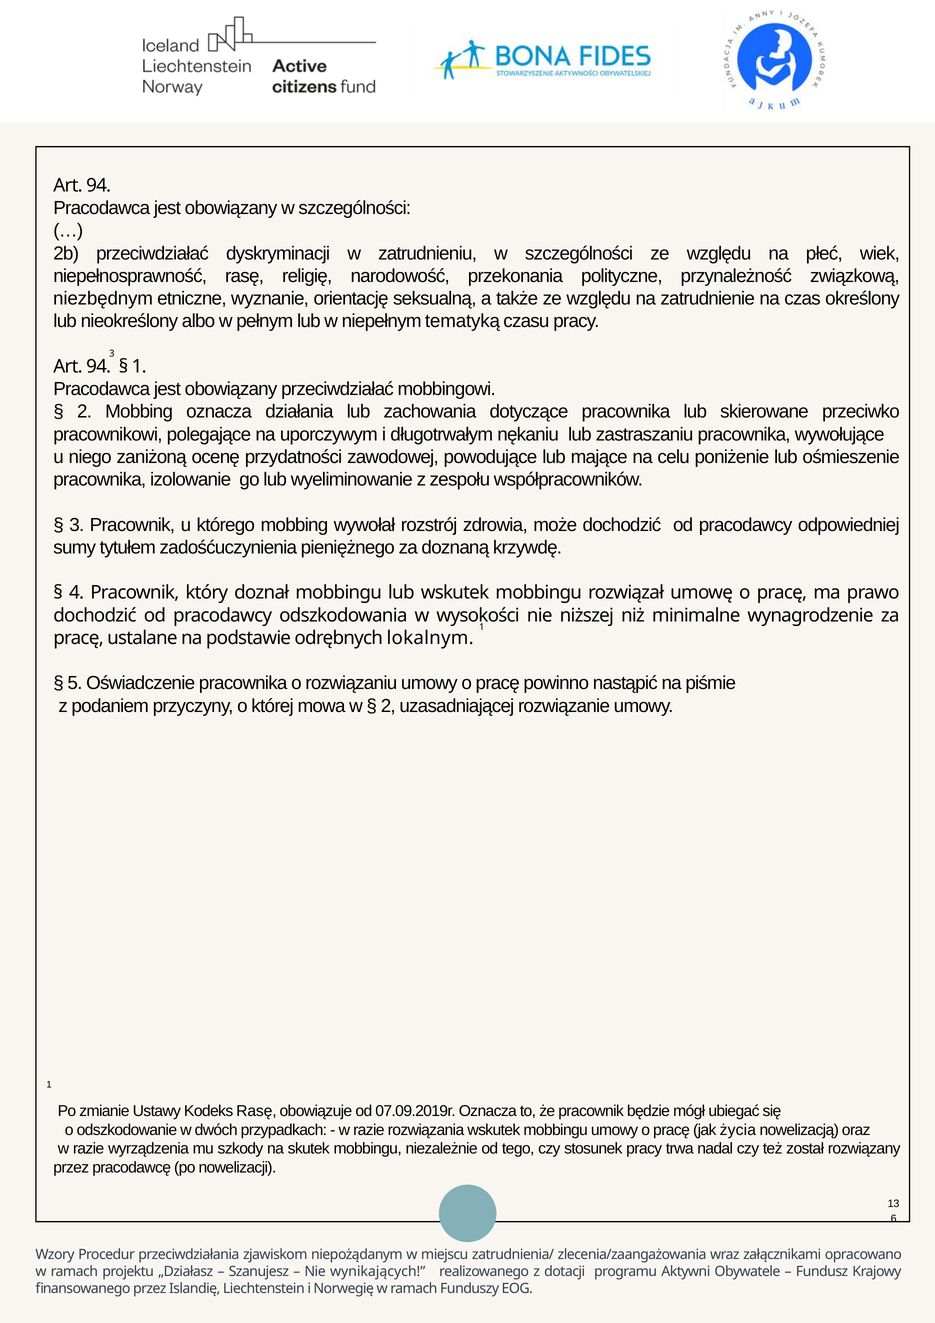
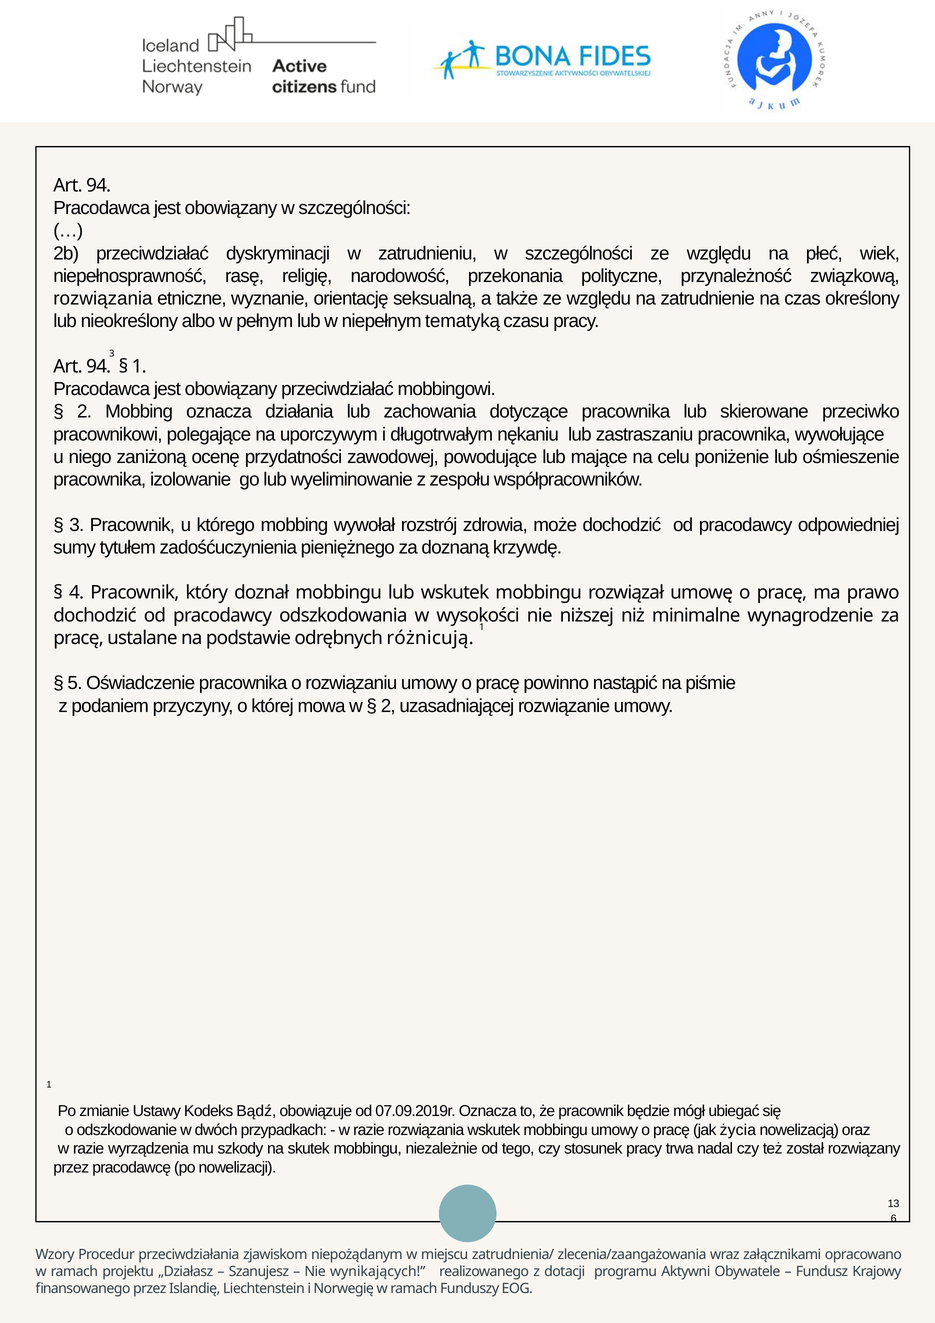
niezbędnym: niezbędnym -> rozwiązania (103, 299)
lokalnym: lokalnym -> różnicują (430, 638)
Kodeks Rasę: Rasę -> Bądź (256, 1111)
